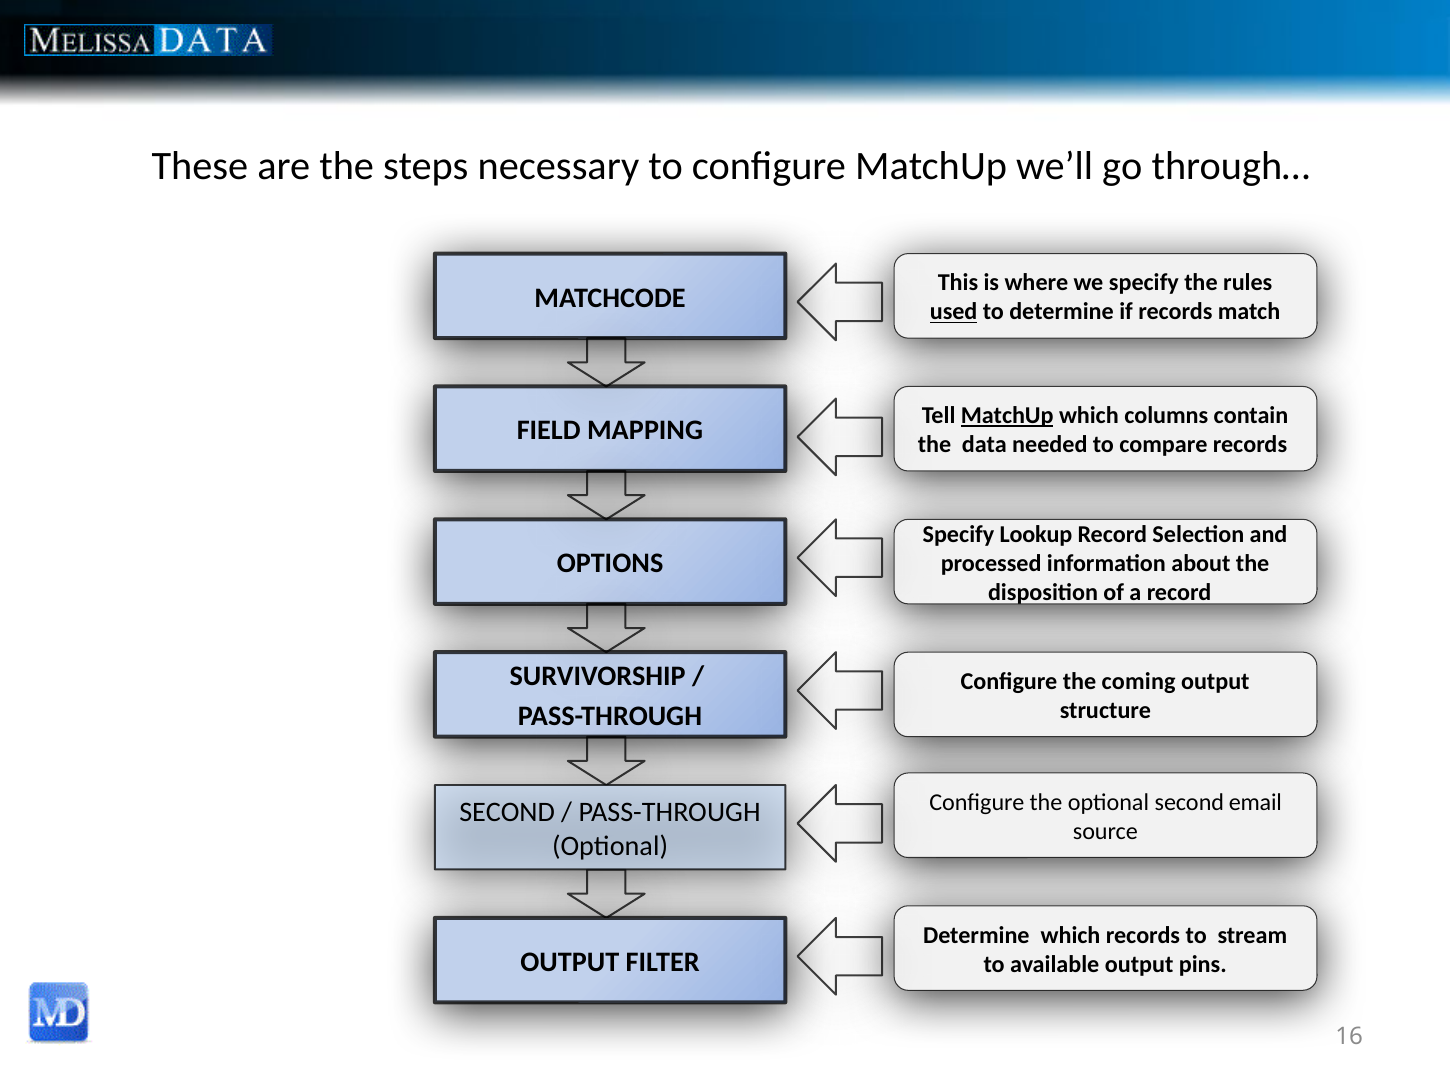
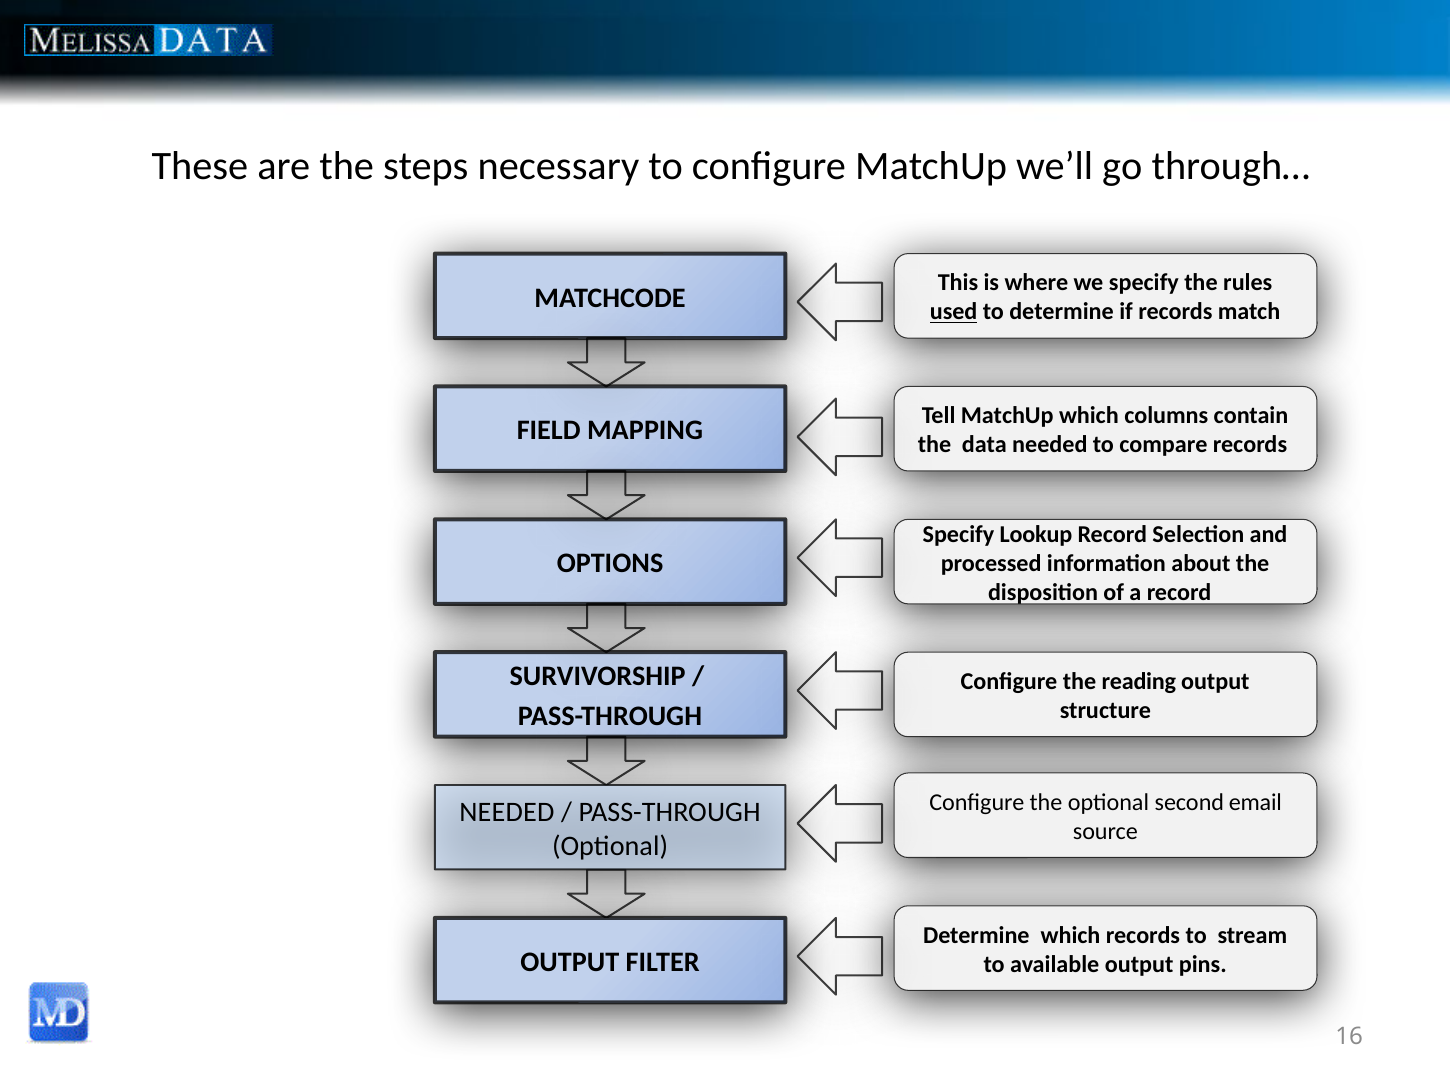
MatchUp underline: present -> none (1007, 416)
coming: coming -> reading (1139, 682)
SECOND: SECOND -> NEEDED (507, 813)
